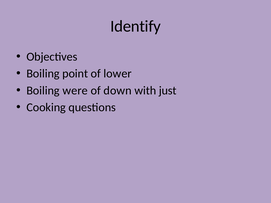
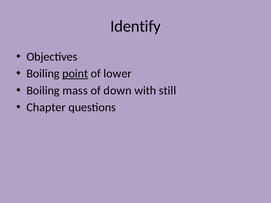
point underline: none -> present (75, 74)
were: were -> mass (75, 91)
just: just -> still (168, 91)
Cooking: Cooking -> Chapter (46, 107)
